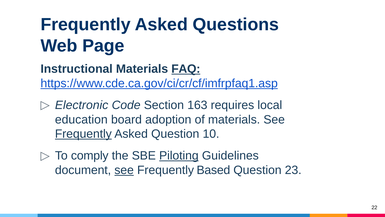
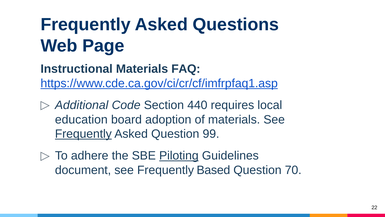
FAQ underline: present -> none (186, 69)
Electronic: Electronic -> Additional (82, 105)
163: 163 -> 440 (197, 105)
10: 10 -> 99 (211, 134)
comply: comply -> adhere (90, 155)
see underline: present -> none (124, 170)
23: 23 -> 70 (293, 170)
